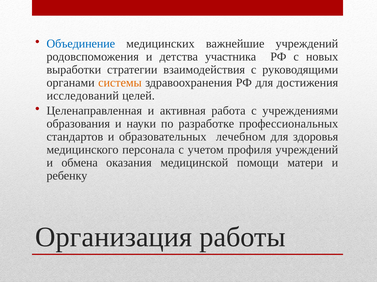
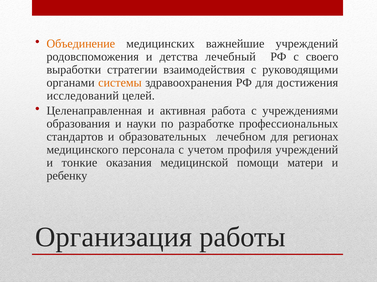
Объединение colour: blue -> orange (81, 44)
участника: участника -> лечебный (230, 57)
новых: новых -> своего (322, 57)
здоровья: здоровья -> регионах (316, 137)
обмена: обмена -> тонкие (79, 163)
